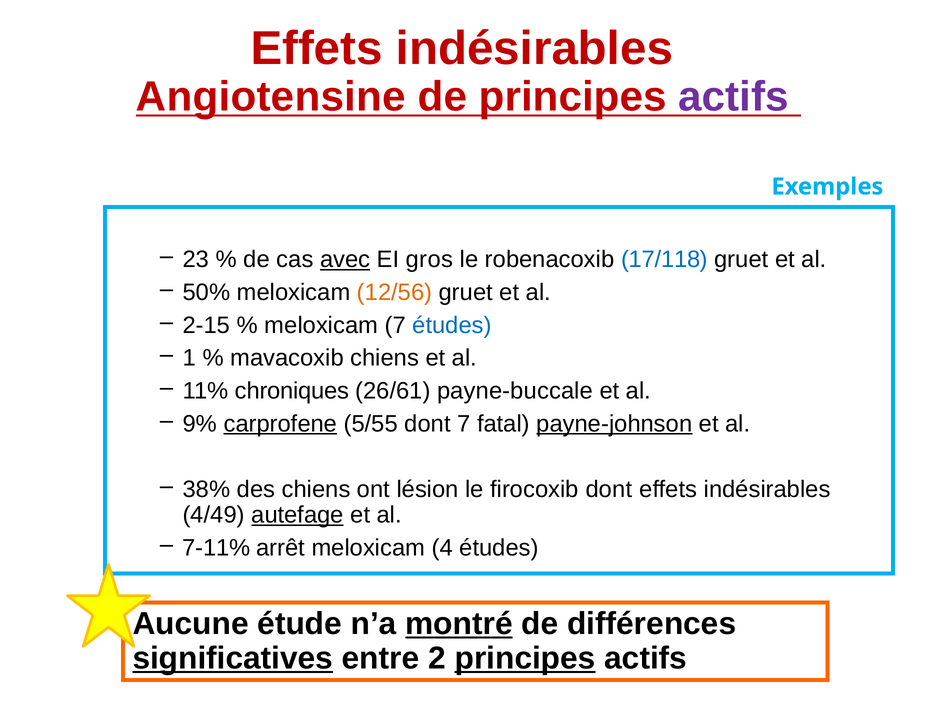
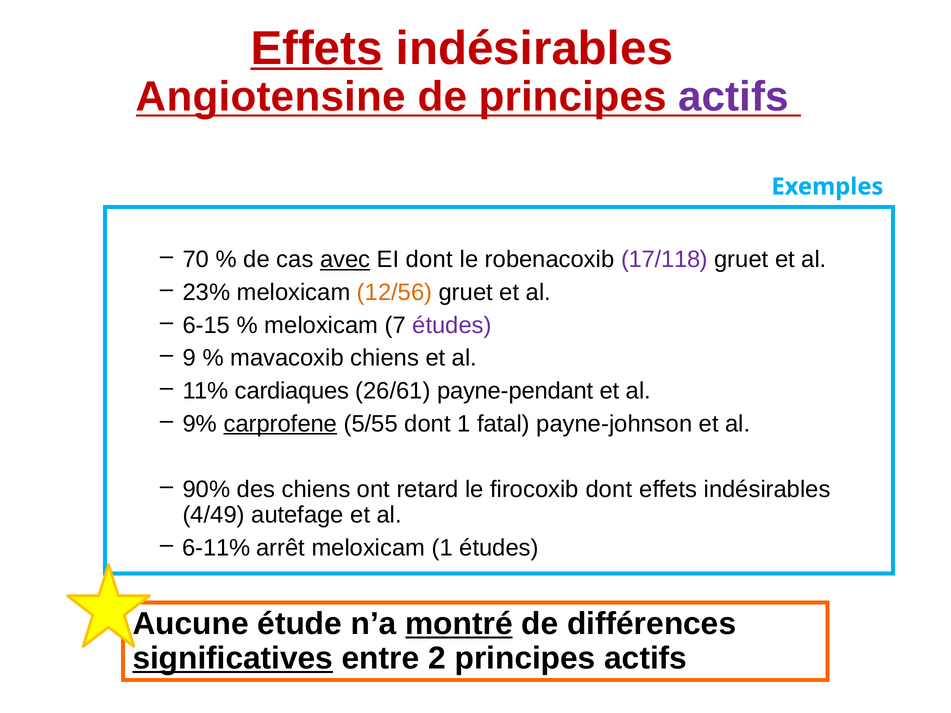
Effets underline: none -> present (317, 48)
23: 23 -> 70 (196, 260)
EI gros: gros -> dont (429, 260)
17/118 colour: blue -> purple (664, 260)
50%: 50% -> 23% (206, 293)
2-15: 2-15 -> 6-15 (206, 325)
études colour: blue -> purple (452, 325)
1: 1 -> 9 (189, 358)
chroniques: chroniques -> cardiaques (292, 391)
payne-buccale: payne-buccale -> payne-pendant (515, 391)
dont 7: 7 -> 1 (464, 424)
payne-johnson underline: present -> none (614, 424)
38%: 38% -> 90% (206, 490)
lésion: lésion -> retard (428, 490)
autefage underline: present -> none (298, 515)
7-11%: 7-11% -> 6-11% (216, 548)
meloxicam 4: 4 -> 1 (442, 548)
principes underline: present -> none (525, 658)
